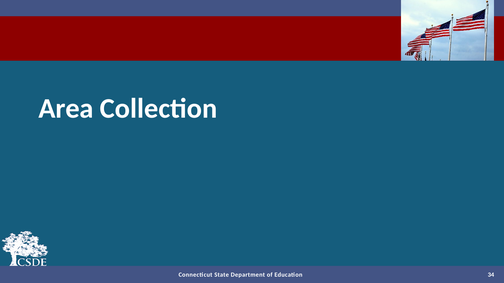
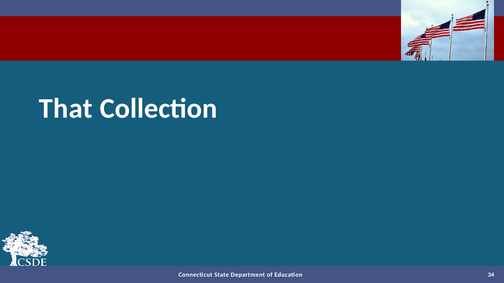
Area: Area -> That (66, 109)
